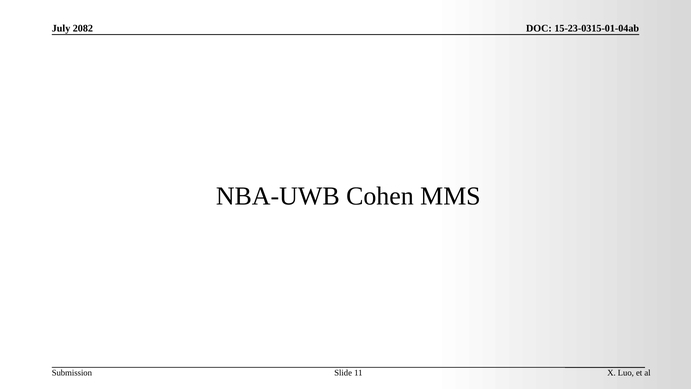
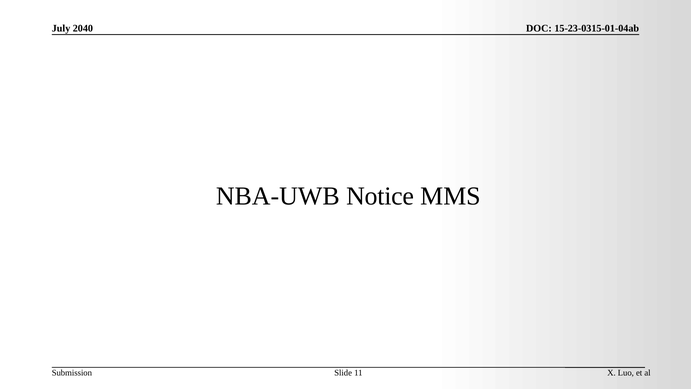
2082: 2082 -> 2040 (83, 28)
Cohen: Cohen -> Notice (380, 196)
